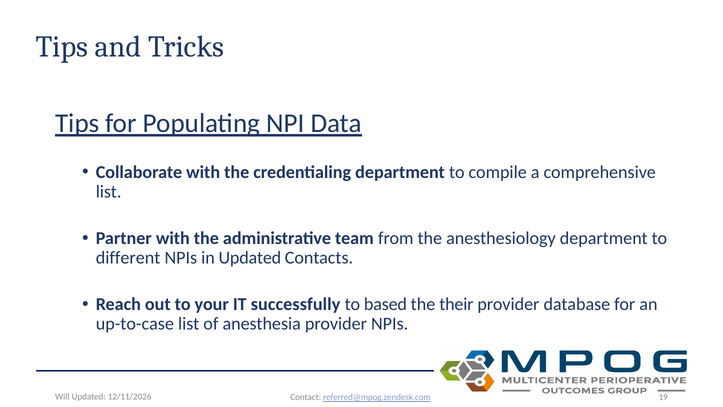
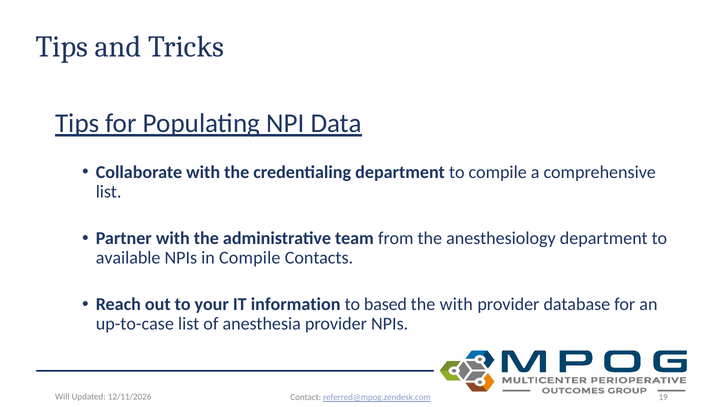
different: different -> available (128, 258)
in Updated: Updated -> Compile (250, 258)
successfully: successfully -> information (296, 304)
the their: their -> with (456, 304)
